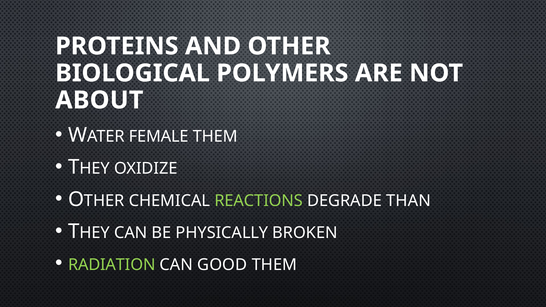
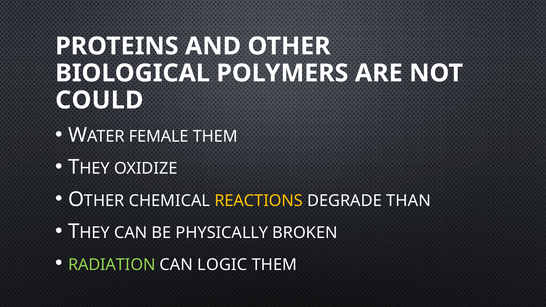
ABOUT: ABOUT -> COULD (99, 100)
REACTIONS colour: light green -> yellow (259, 201)
GOOD: GOOD -> LOGIC (222, 265)
